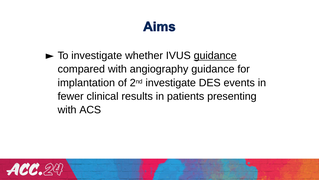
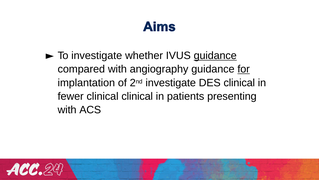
for underline: none -> present (244, 69)
DES events: events -> clinical (239, 83)
clinical results: results -> clinical (137, 96)
